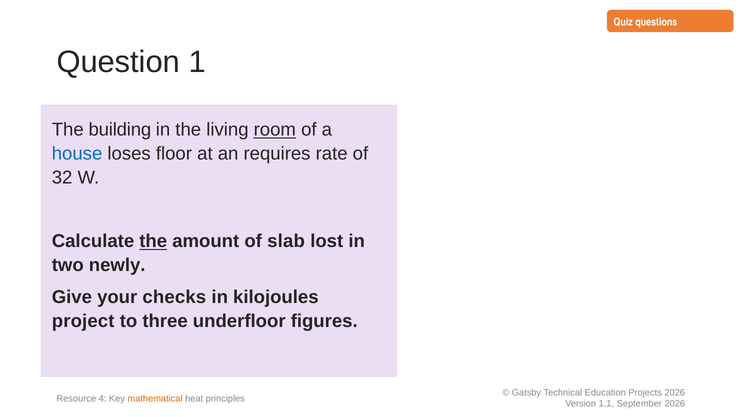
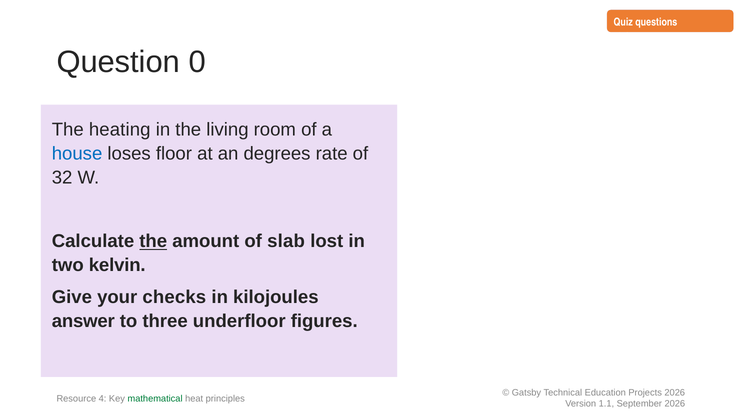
1: 1 -> 0 (197, 62)
building: building -> heating (120, 130)
room underline: present -> none (275, 130)
requires: requires -> degrees (277, 154)
newly: newly -> kelvin (117, 266)
project: project -> answer (83, 321)
mathematical colour: orange -> green (155, 399)
